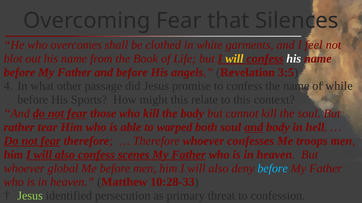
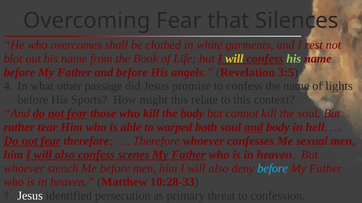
feel: feel -> rest (314, 45)
his colour: white -> light green (294, 59)
while: while -> lights (339, 86)
troops: troops -> sexual (312, 141)
global: global -> stench (63, 169)
Jesus colour: light green -> white (30, 196)
